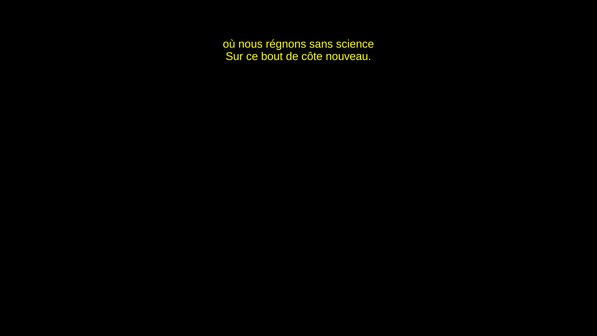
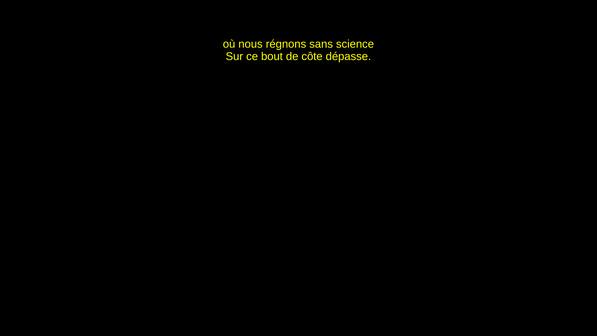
nouveau: nouveau -> dépasse (348, 56)
